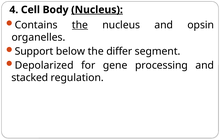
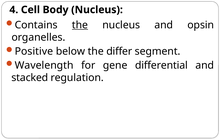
Nucleus underline: present -> none (97, 10)
Support: Support -> Positive (34, 51)
Depolarized: Depolarized -> Wavelength (44, 65)
processing: processing -> differential (161, 65)
